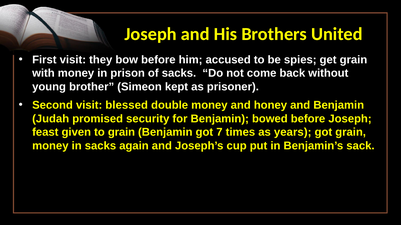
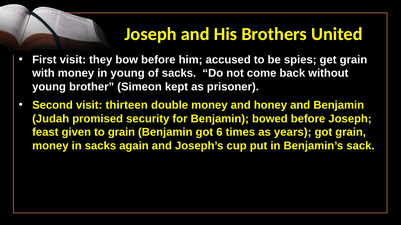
in prison: prison -> young (128, 73)
blessed: blessed -> thirteen (127, 105)
7: 7 -> 6 (219, 133)
